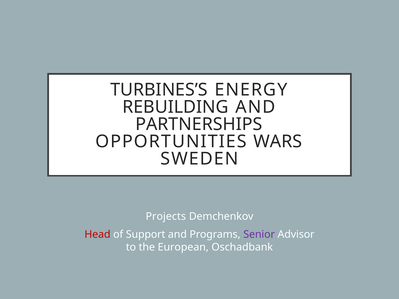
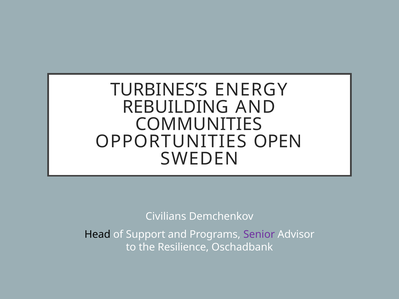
PARTNERSHIPS: PARTNERSHIPS -> COMMUNITIES (199, 124)
WARS: WARS -> OPEN (278, 142)
Projects: Projects -> Civilians (166, 217)
Head colour: red -> black (97, 235)
European: European -> Resilience (183, 247)
